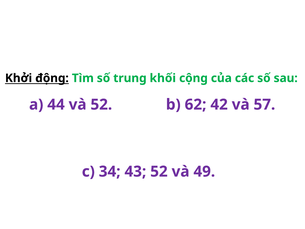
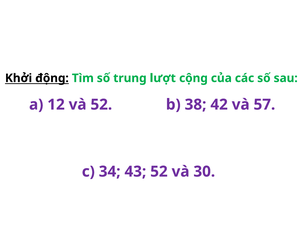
khối: khối -> lượt (163, 78)
44: 44 -> 12 (56, 104)
62: 62 -> 38 (196, 104)
49: 49 -> 30 (204, 171)
